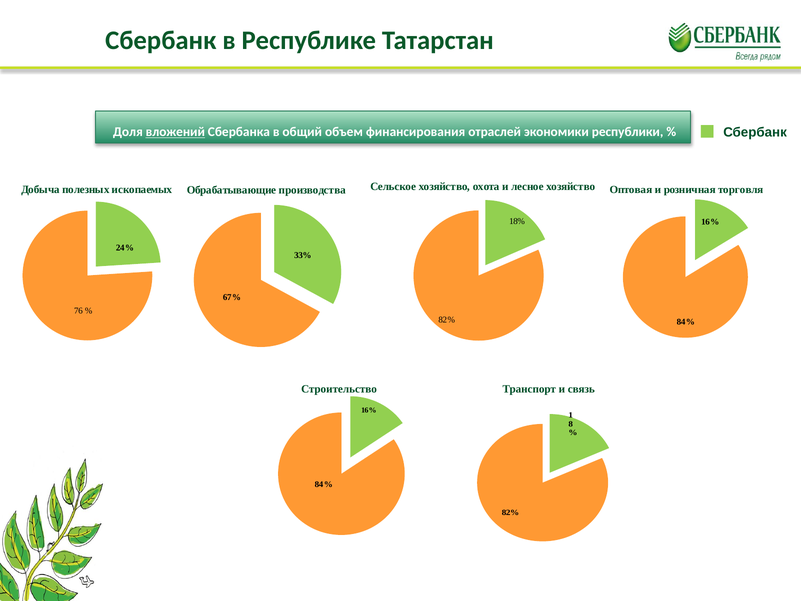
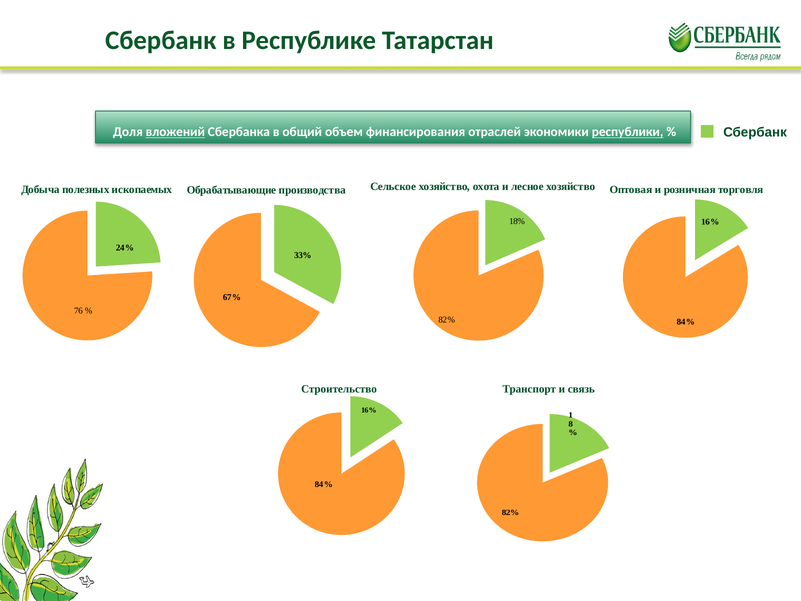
республики underline: none -> present (628, 132)
